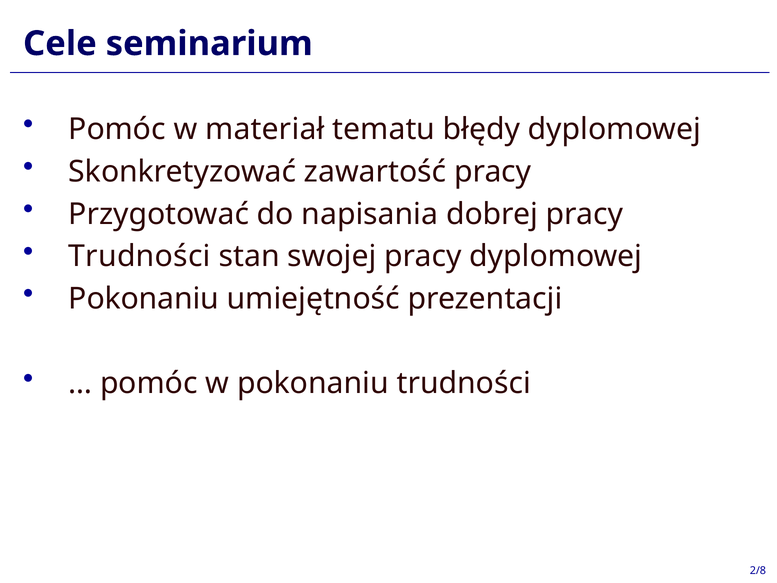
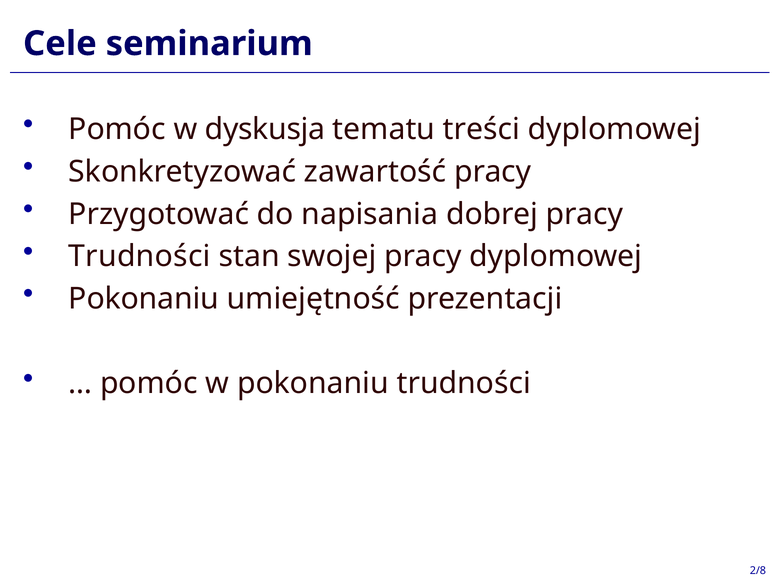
materiał: materiał -> dyskusja (265, 129)
błędy: błędy -> treści (482, 129)
